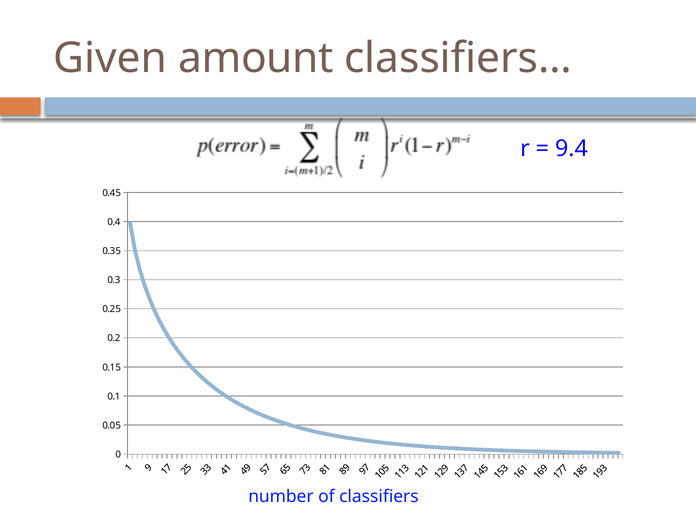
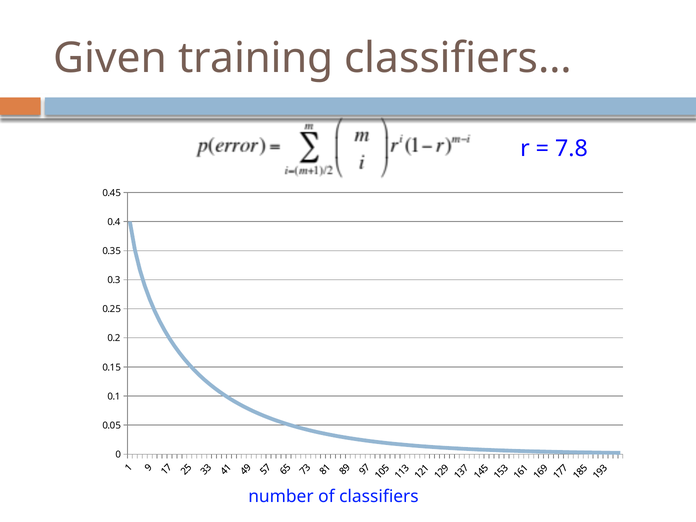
amount: amount -> training (256, 58)
9.4: 9.4 -> 7.8 (571, 149)
